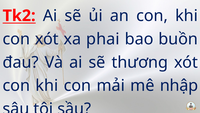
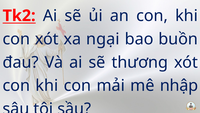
phai: phai -> ngại (103, 39)
